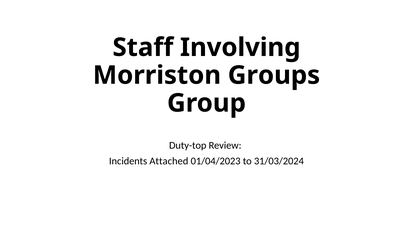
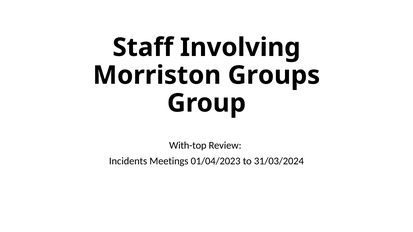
Duty-top: Duty-top -> With-top (188, 146)
Attached: Attached -> Meetings (169, 161)
